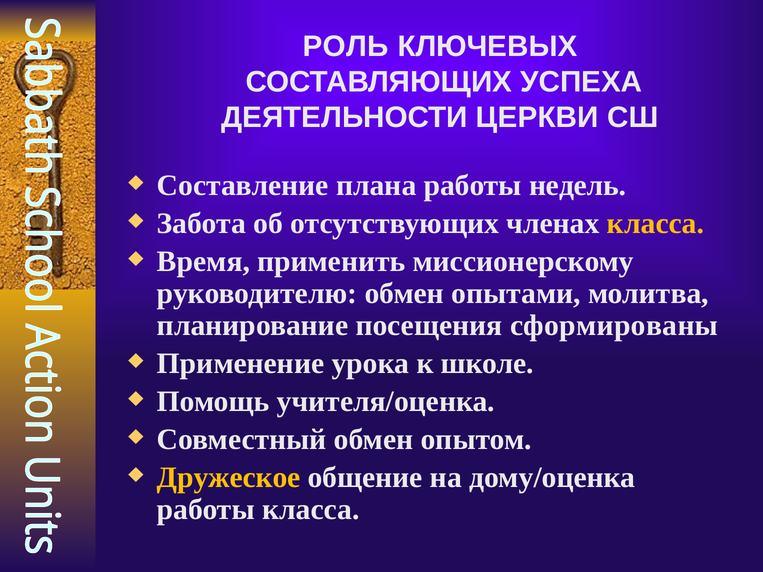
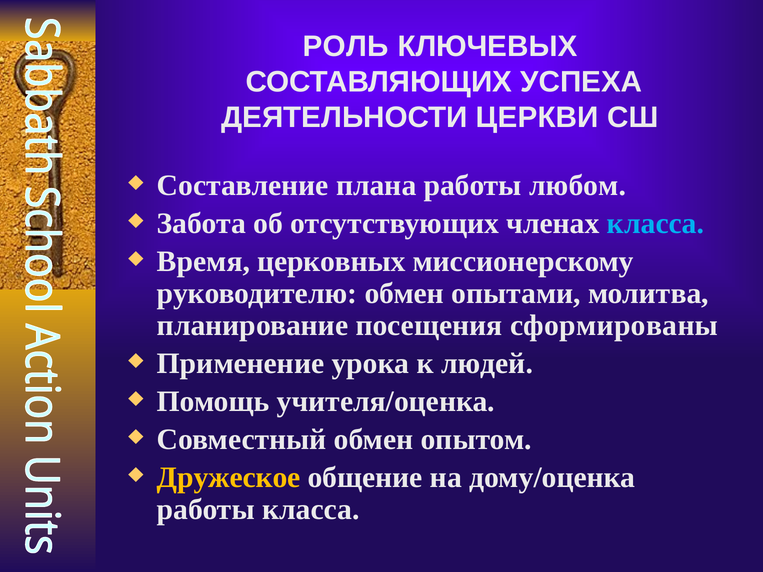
недель: недель -> любом (578, 186)
класса colour: yellow -> light blue (656, 224)
применить: применить -> церковных (331, 262)
школе: школе -> людей (487, 364)
